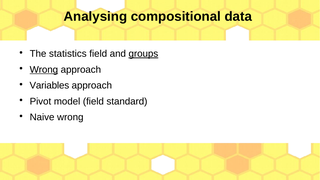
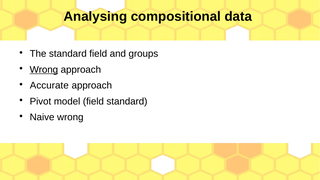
The statistics: statistics -> standard (68, 54)
groups underline: present -> none (143, 54)
Variables: Variables -> Accurate (49, 85)
